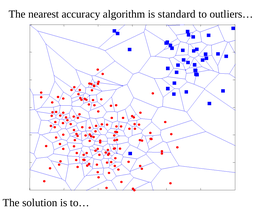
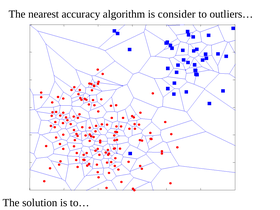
standard: standard -> consider (177, 14)
